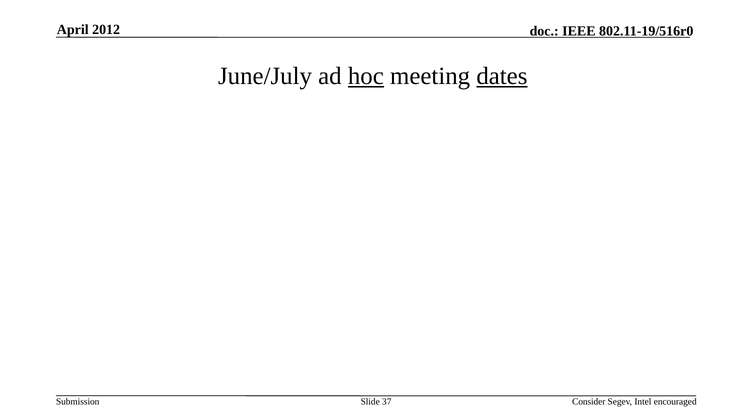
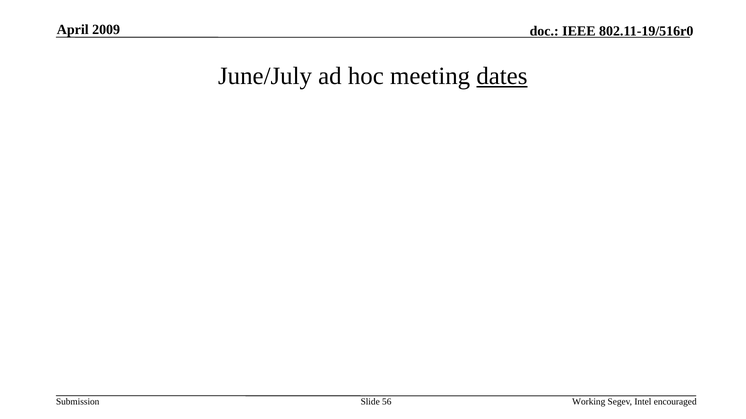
2012: 2012 -> 2009 (106, 30)
hoc underline: present -> none (366, 76)
37: 37 -> 56 (387, 402)
Consider: Consider -> Working (589, 402)
